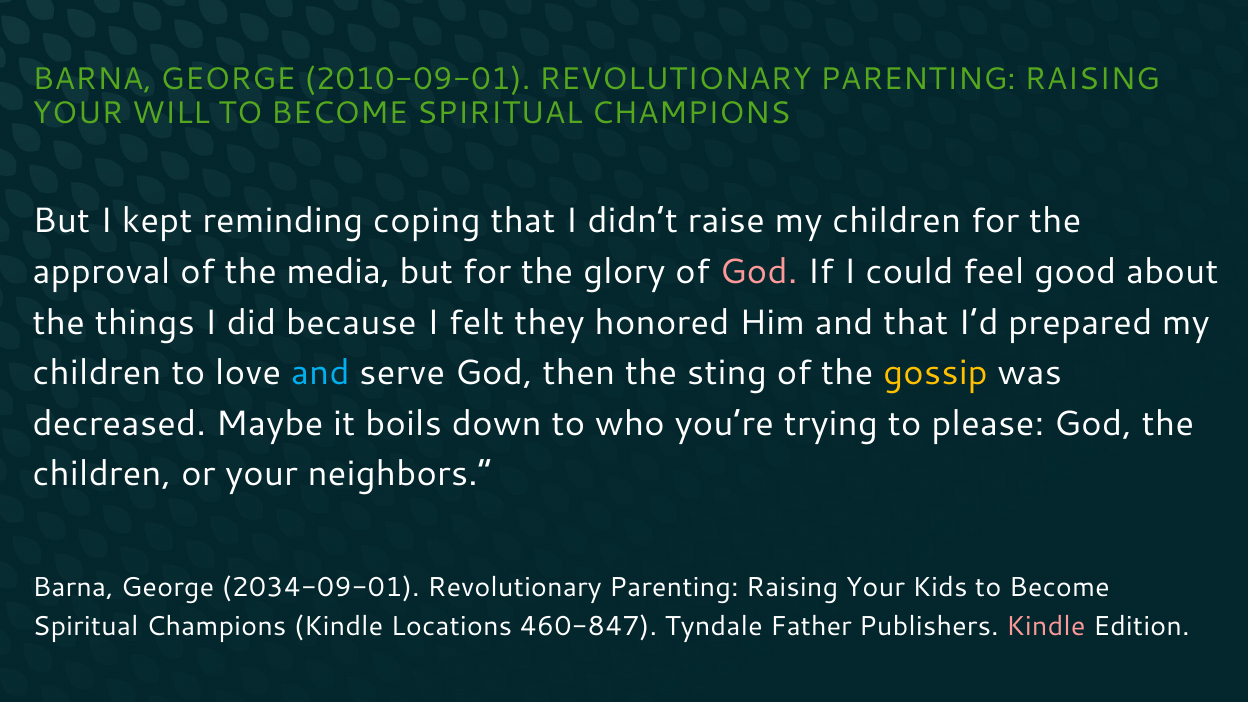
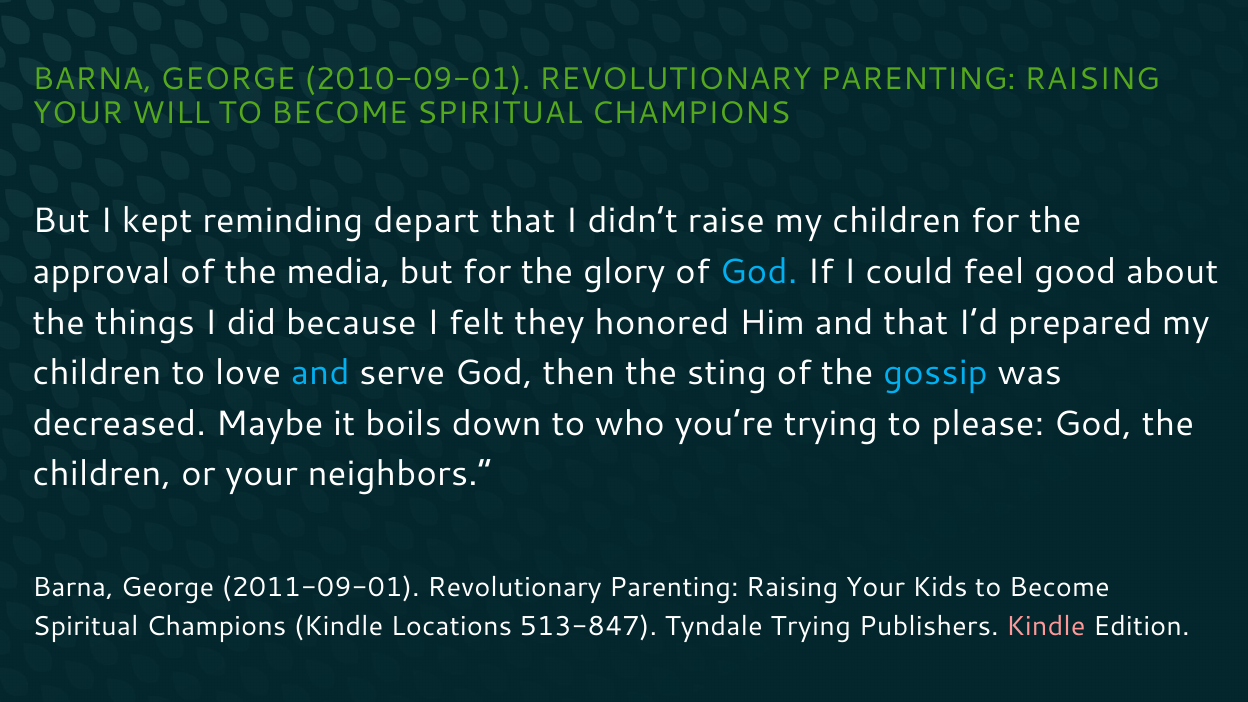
coping: coping -> depart (427, 221)
God colour: pink -> light blue (759, 272)
gossip colour: yellow -> light blue (935, 373)
2034-09-01: 2034-09-01 -> 2011-09-01 (321, 588)
460-847: 460-847 -> 513-847 (588, 627)
Tyndale Father: Father -> Trying (811, 627)
